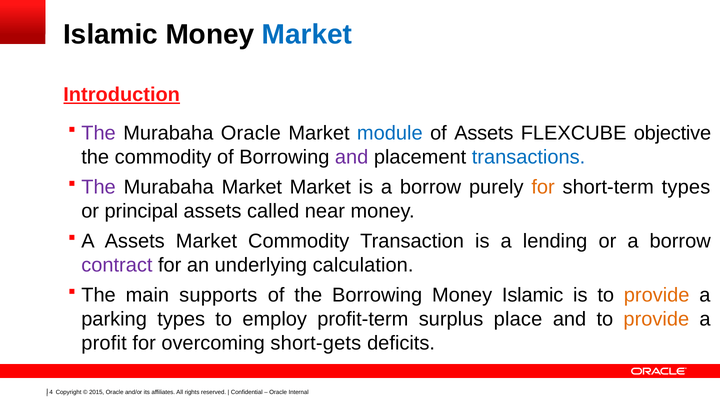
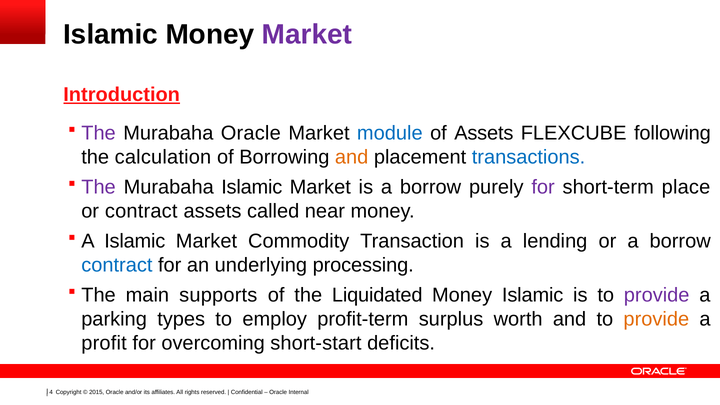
Market colour: blue -> purple (307, 34)
objective: objective -> following (672, 133)
the commodity: commodity -> calculation (163, 157)
and colour: purple -> orange (352, 157)
Murabaha Market: Market -> Islamic (252, 187)
for colour: orange -> purple (543, 187)
short-term types: types -> place (686, 187)
or principal: principal -> contract (141, 211)
A Assets: Assets -> Islamic (135, 241)
contract colour: purple -> blue (117, 265)
calculation: calculation -> processing (363, 265)
the Borrowing: Borrowing -> Liquidated (377, 295)
provide colour: orange -> purple (657, 295)
place: place -> worth (518, 319)
short-gets: short-gets -> short-start (316, 343)
